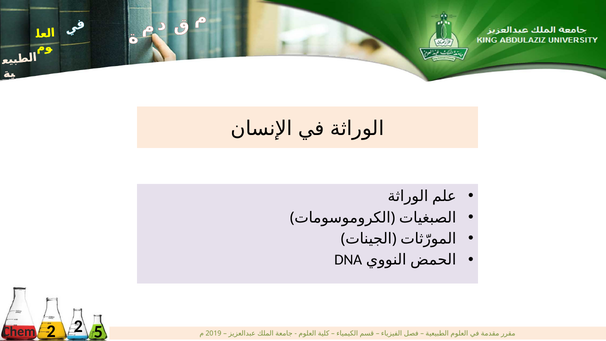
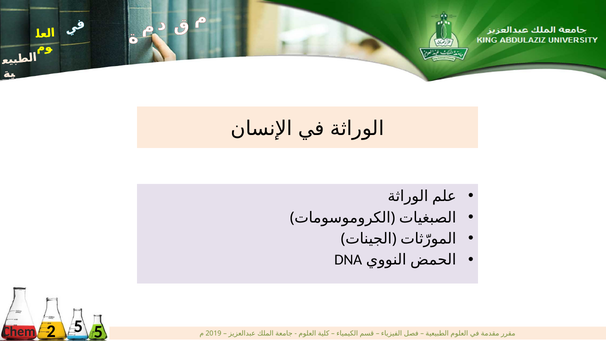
2: 2 -> 5 (78, 326)
